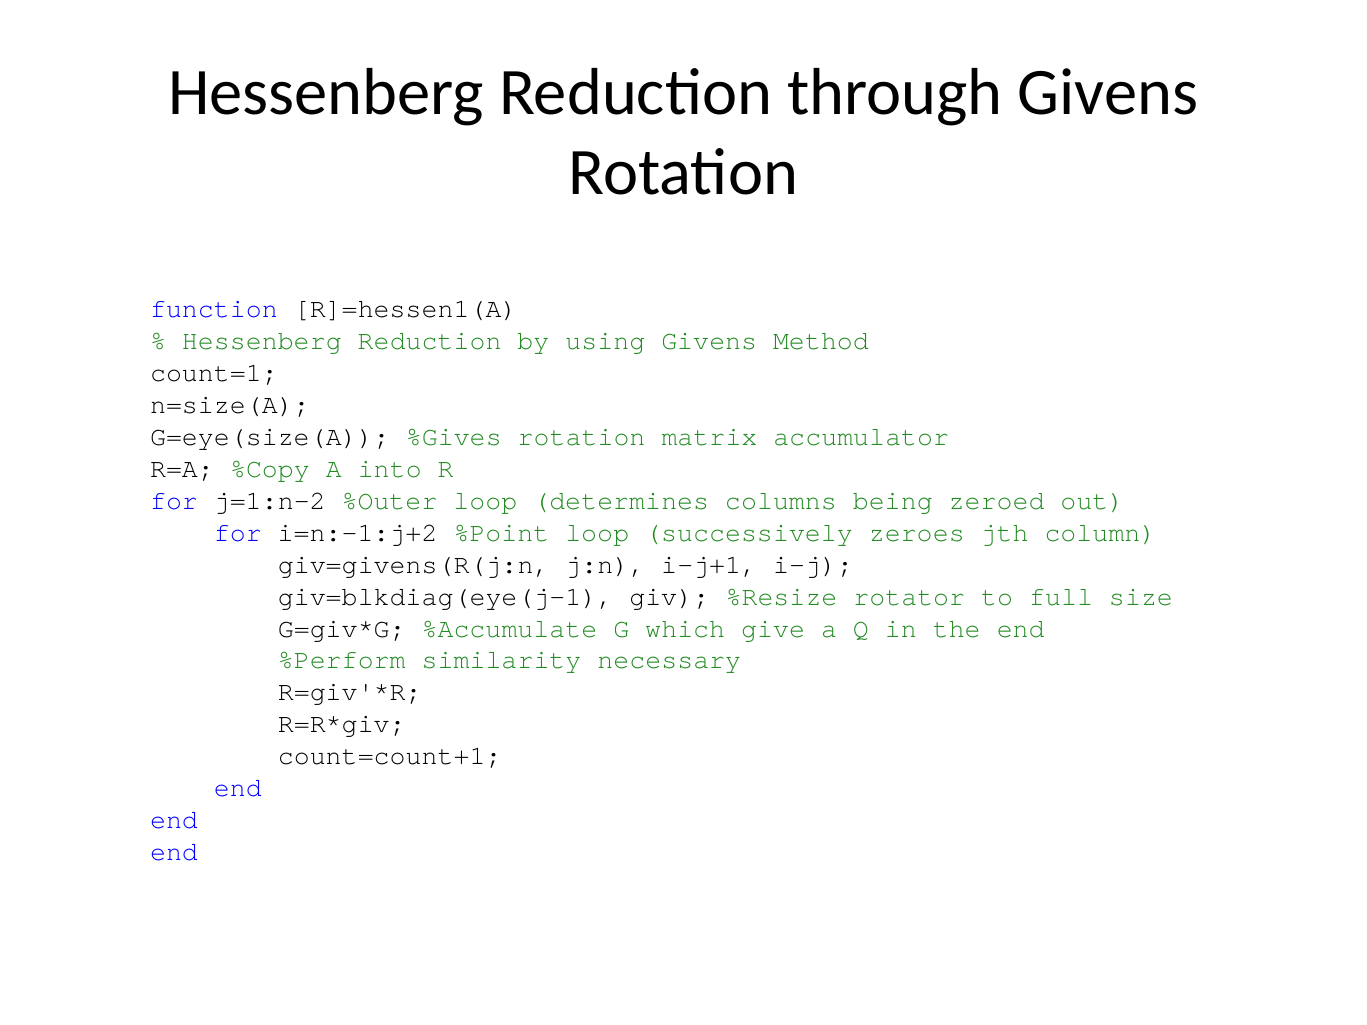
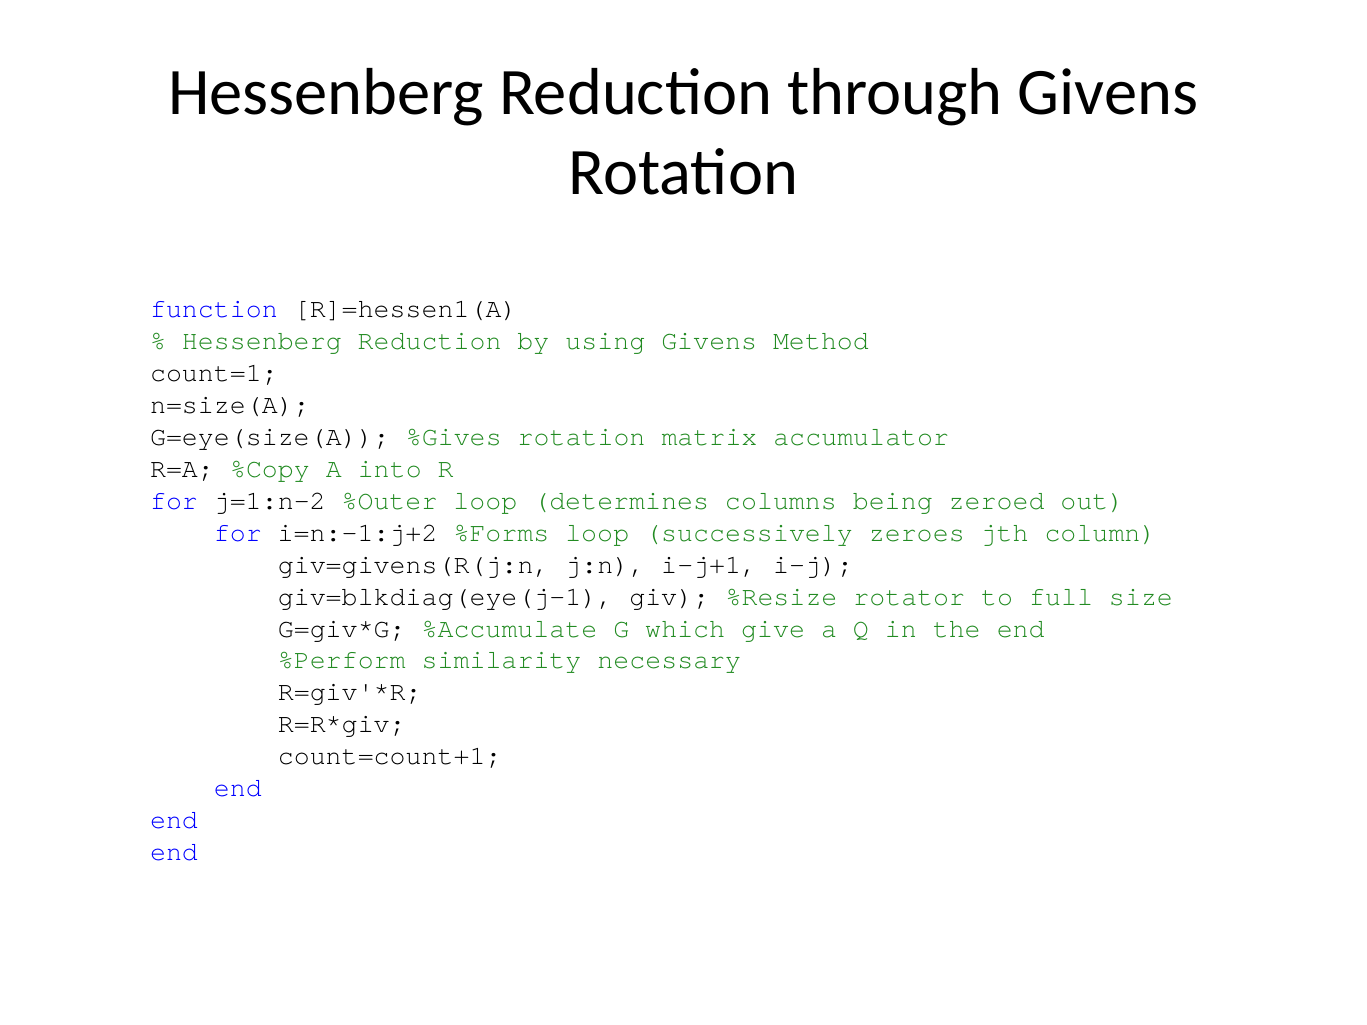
%Point: %Point -> %Forms (501, 533)
